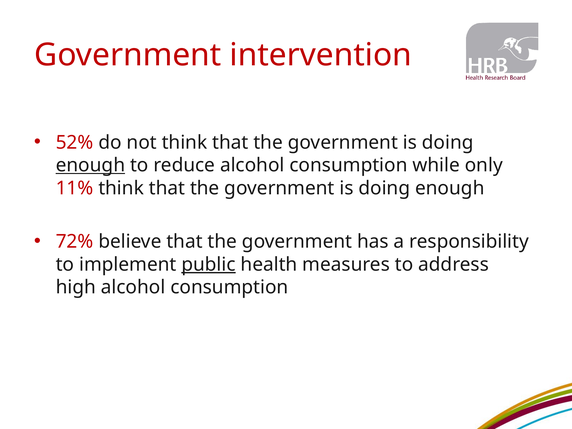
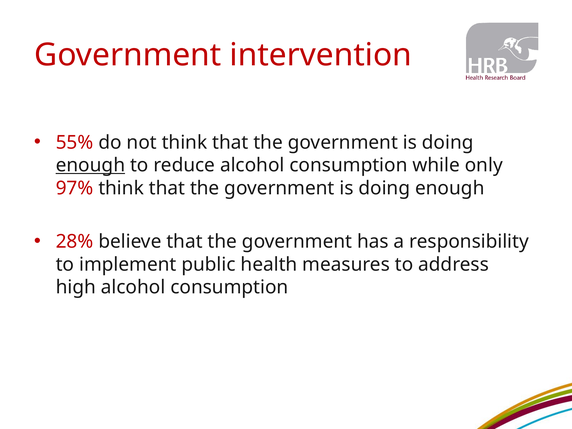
52%: 52% -> 55% (75, 142)
11%: 11% -> 97% (75, 188)
72%: 72% -> 28% (75, 242)
public underline: present -> none (209, 264)
